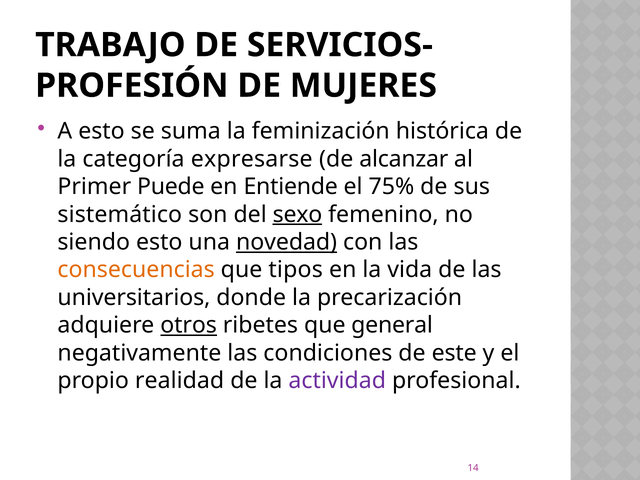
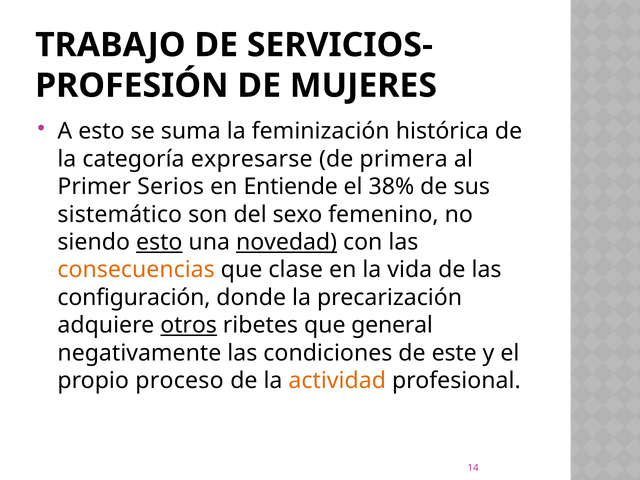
alcanzar: alcanzar -> primera (404, 159)
Puede: Puede -> Serios (171, 187)
75%: 75% -> 38% (391, 187)
sexo underline: present -> none (298, 214)
esto underline: none -> present (159, 242)
tipos: tipos -> clase (296, 270)
universitarios: universitarios -> configuración (134, 298)
realidad: realidad -> proceso (179, 381)
actividad colour: purple -> orange (337, 381)
